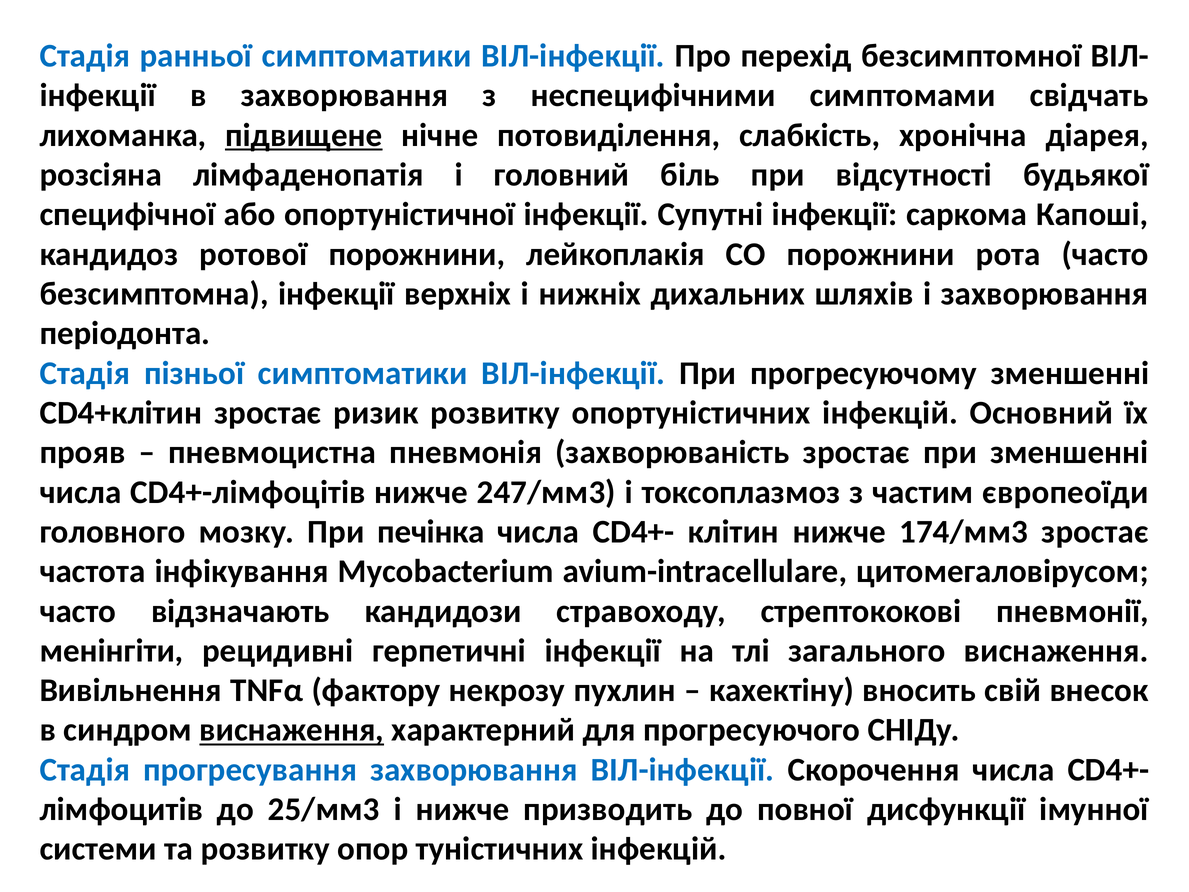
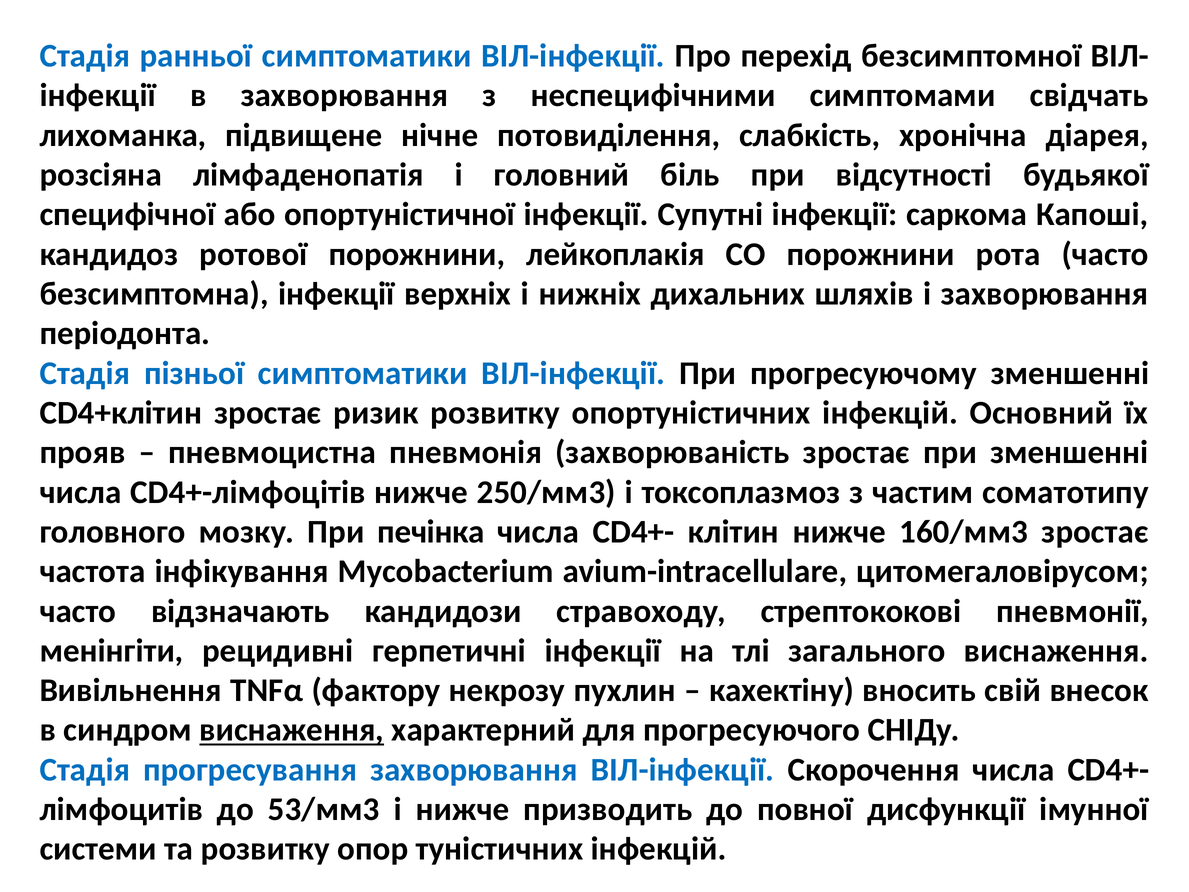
підвищене underline: present -> none (304, 135)
247/мм3: 247/мм3 -> 250/мм3 (546, 492)
європеоїди: європеоїди -> соматотипу (1066, 492)
174/мм3: 174/мм3 -> 160/мм3 (964, 532)
25/мм3: 25/мм3 -> 53/мм3 (324, 809)
